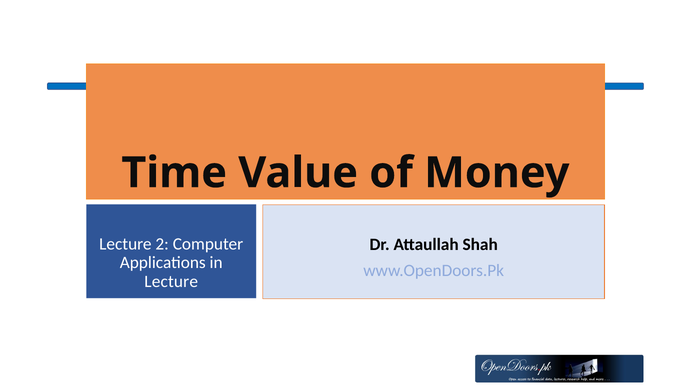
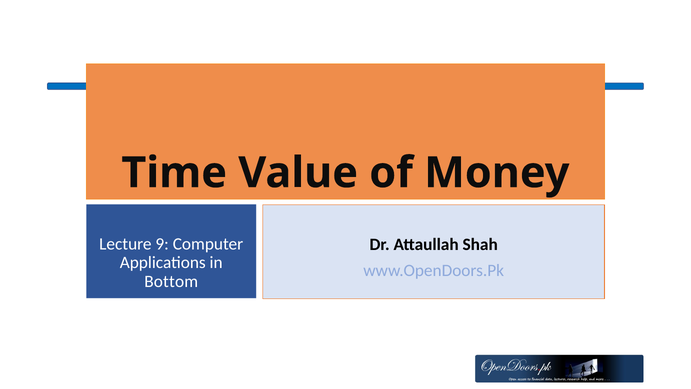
2: 2 -> 9 (162, 244)
Lecture: Lecture -> Bottom (171, 281)
